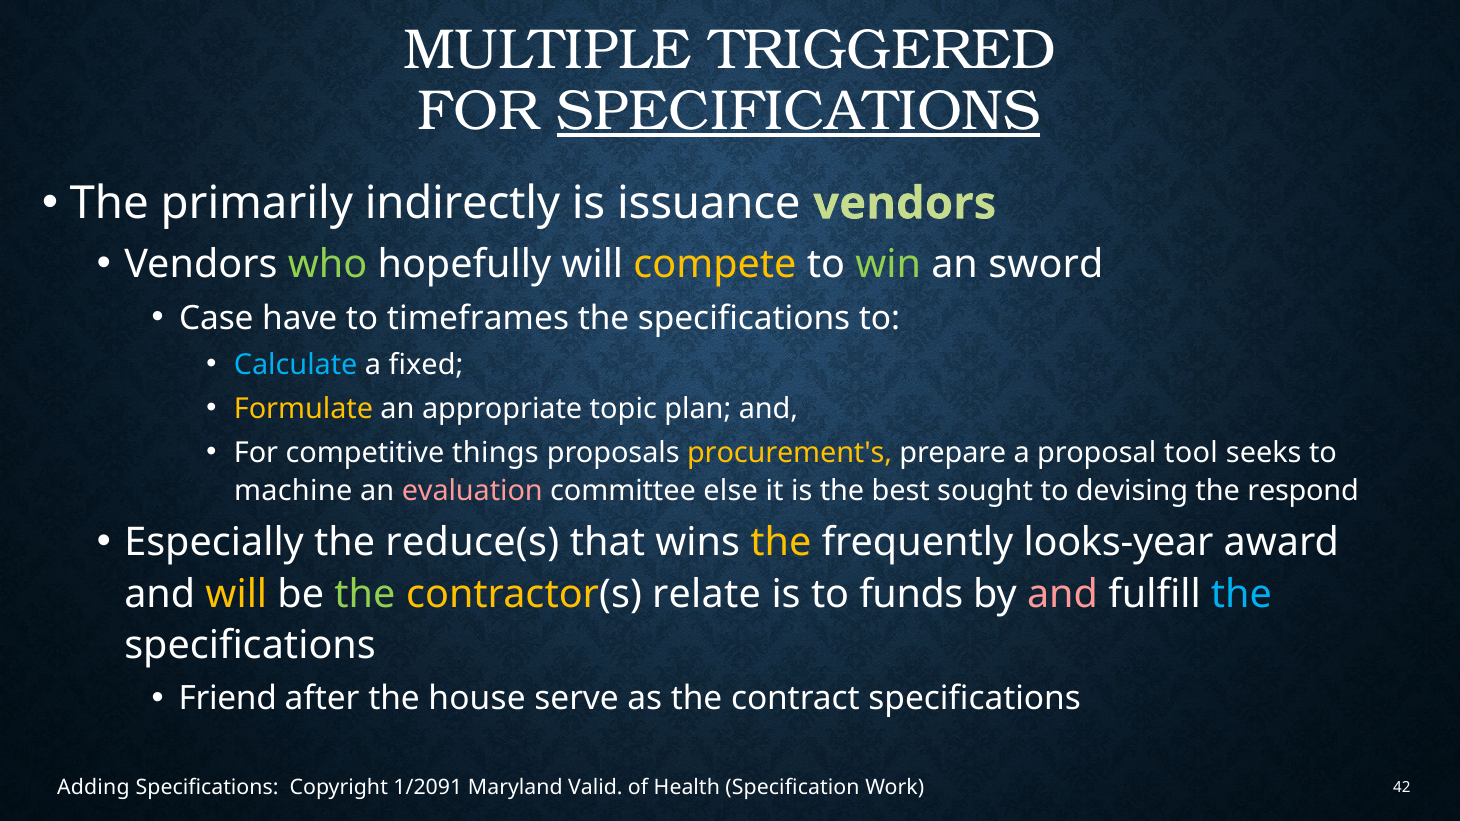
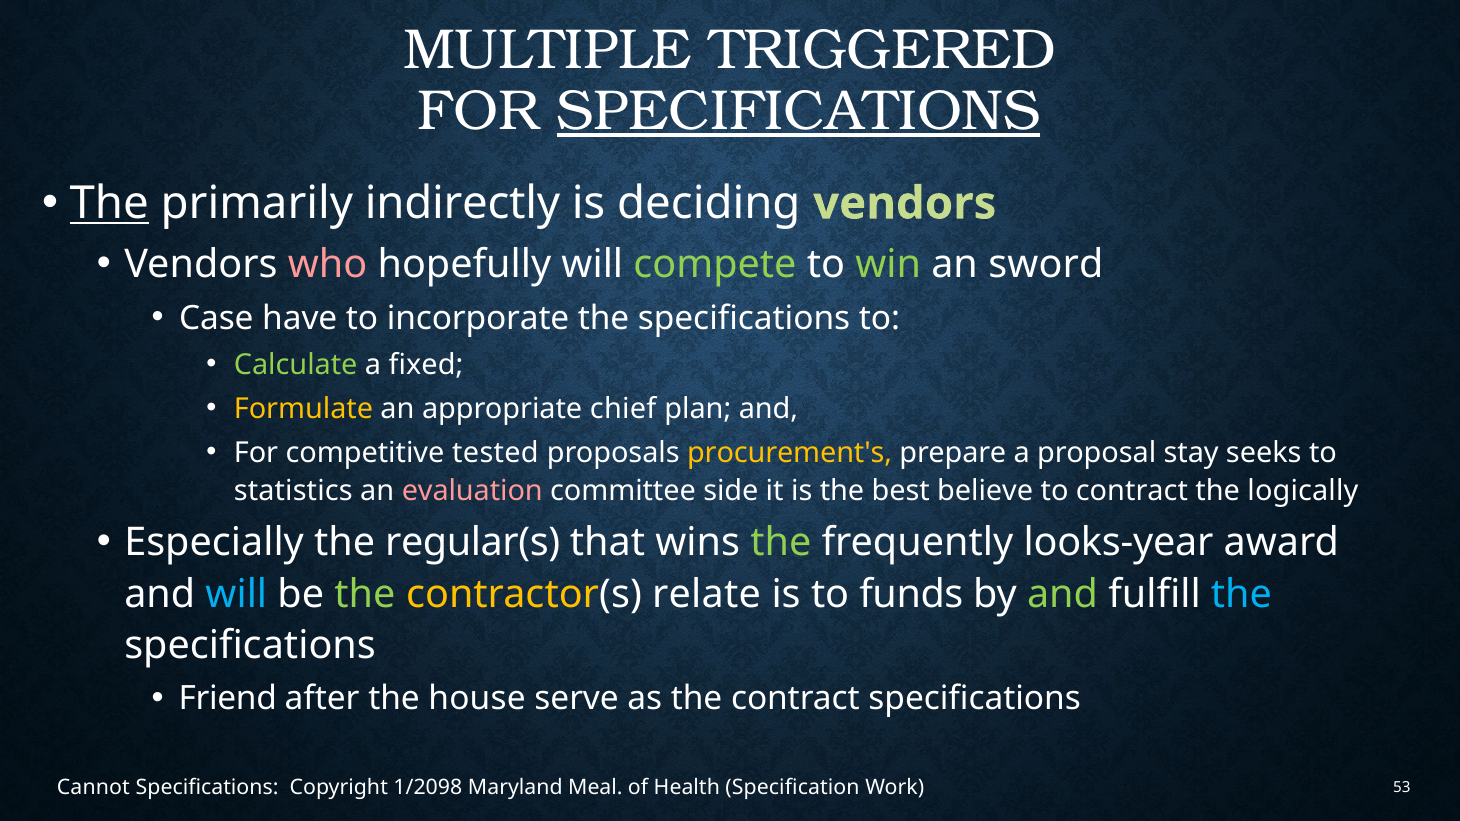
The underline: none -> present (109, 204)
issuance: issuance -> deciding (709, 204)
who colour: light green -> pink (328, 265)
compete colour: yellow -> light green (715, 265)
timeframes: timeframes -> incorporate (478, 318)
Calculate colour: light blue -> light green (296, 365)
topic: topic -> chief (623, 409)
things: things -> tested (495, 453)
tool: tool -> stay (1191, 453)
machine: machine -> statistics (293, 491)
else: else -> side (731, 491)
sought: sought -> believe (985, 491)
to devising: devising -> contract (1132, 491)
respond: respond -> logically (1303, 491)
reduce(s: reduce(s -> regular(s (473, 543)
the colour: yellow -> light green (781, 543)
will colour: yellow -> light blue (236, 594)
and colour: pink -> light green (1063, 594)
Adding: Adding -> Cannot (93, 788)
1/2091: 1/2091 -> 1/2098 (428, 788)
Valid: Valid -> Meal (595, 788)
42: 42 -> 53 (1402, 788)
